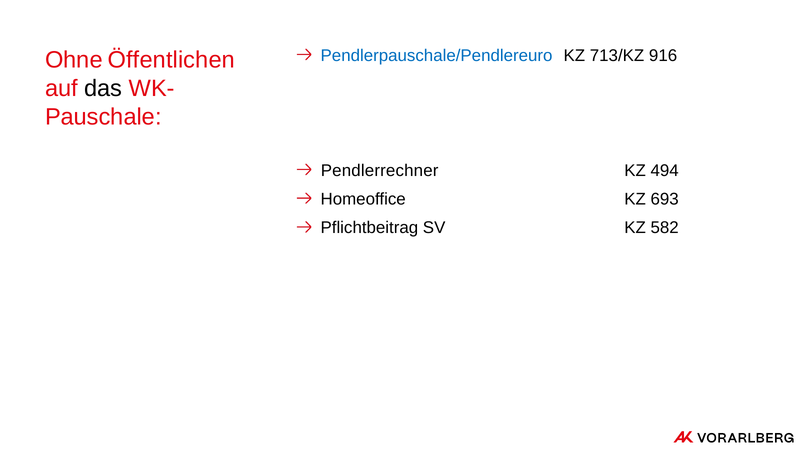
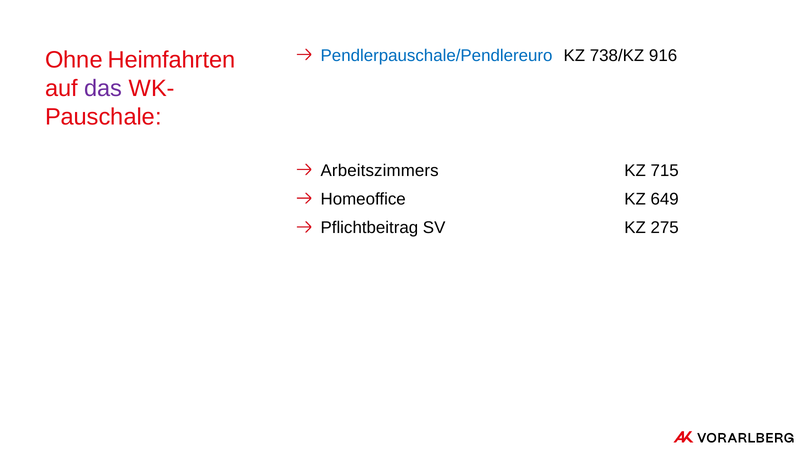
713/KZ: 713/KZ -> 738/KZ (617, 56)
Öffentlichen: Öffentlichen -> Heimfahrten (172, 60)
das colour: black -> purple (103, 88)
Pendlerrechner: Pendlerrechner -> Arbeitszimmers (380, 170)
494: 494 -> 715 (665, 170)
693: 693 -> 649 (665, 199)
582: 582 -> 275 (665, 228)
